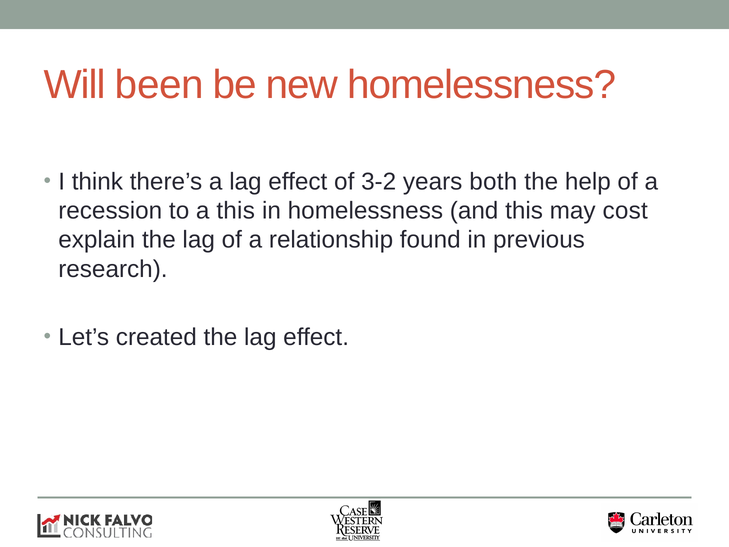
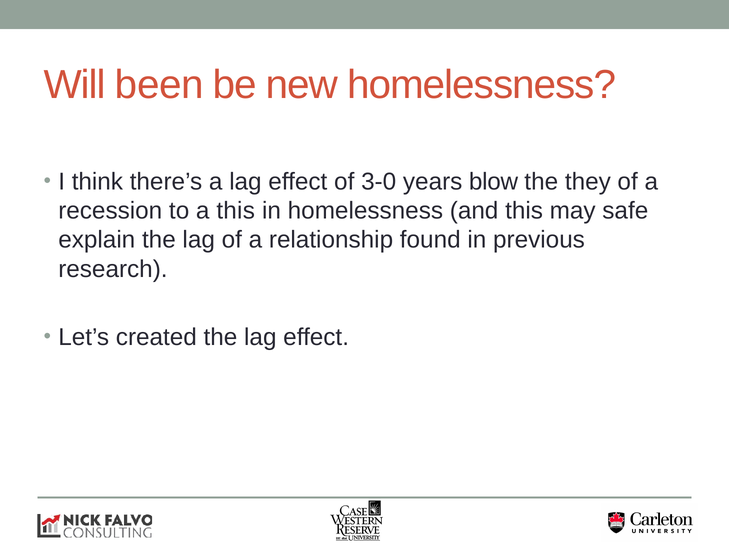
3-2: 3-2 -> 3-0 (379, 182)
both: both -> blow (494, 182)
help: help -> they (588, 182)
cost: cost -> safe (625, 211)
